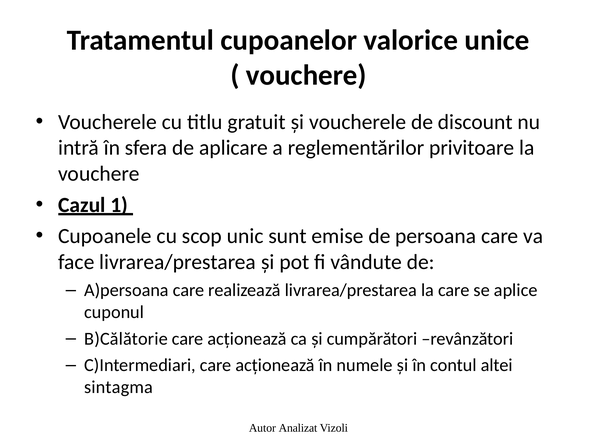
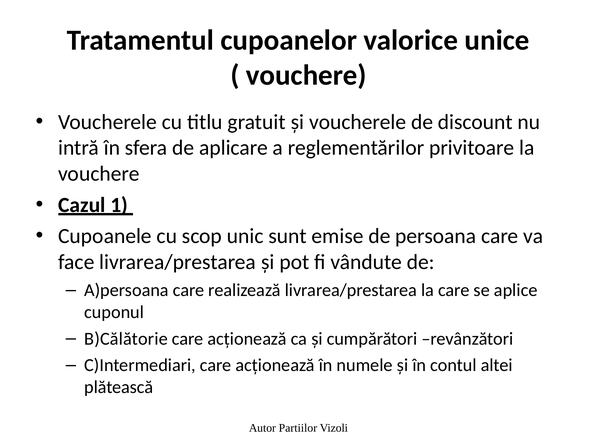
sintagma: sintagma -> plătească (119, 387)
Analizat: Analizat -> Partiilor (298, 428)
